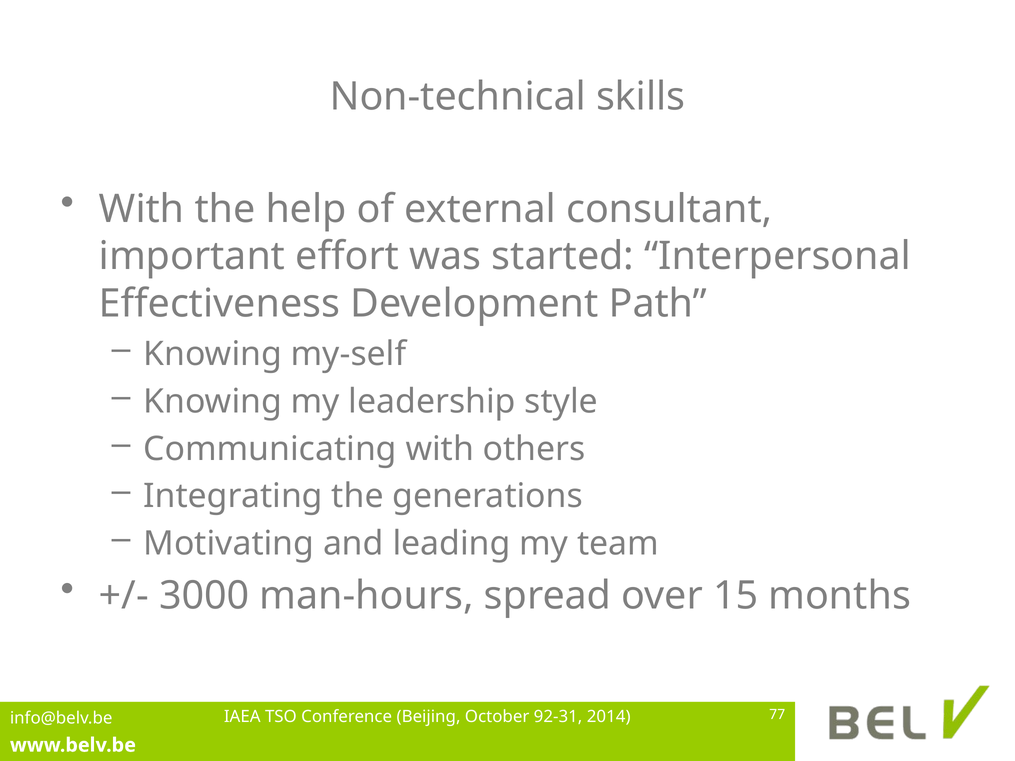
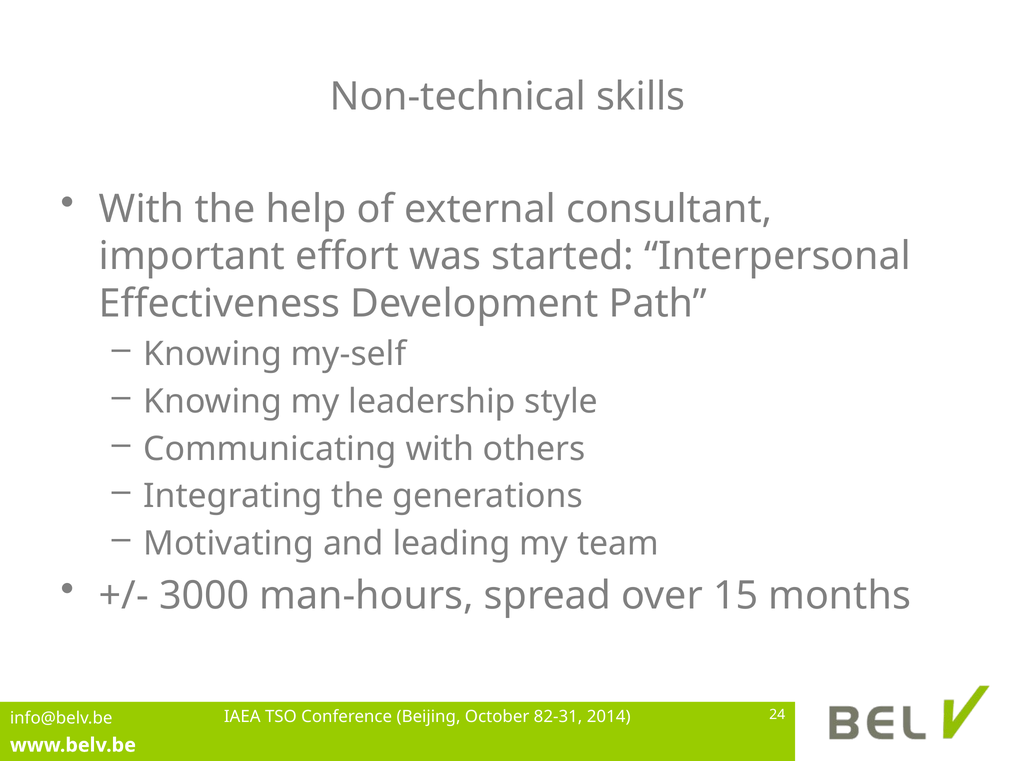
92-31: 92-31 -> 82-31 (558, 717)
77: 77 -> 24 (777, 715)
